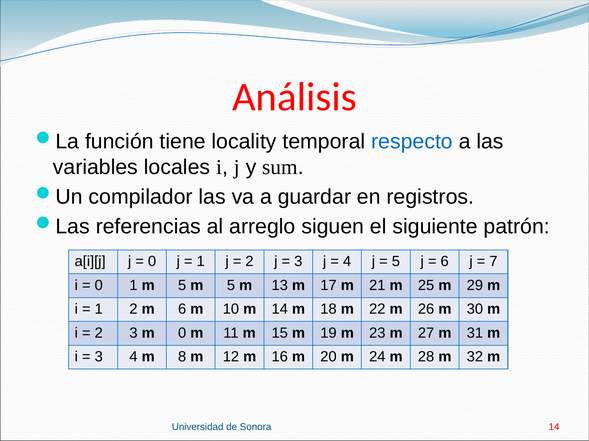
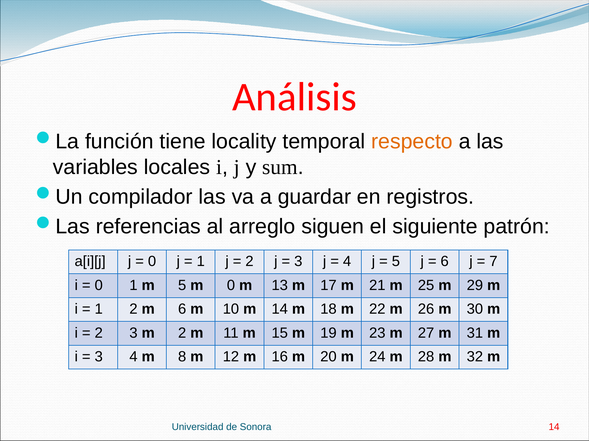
respecto colour: blue -> orange (412, 142)
5 m 5: 5 -> 0 (231, 286)
m 0: 0 -> 2 (182, 333)
